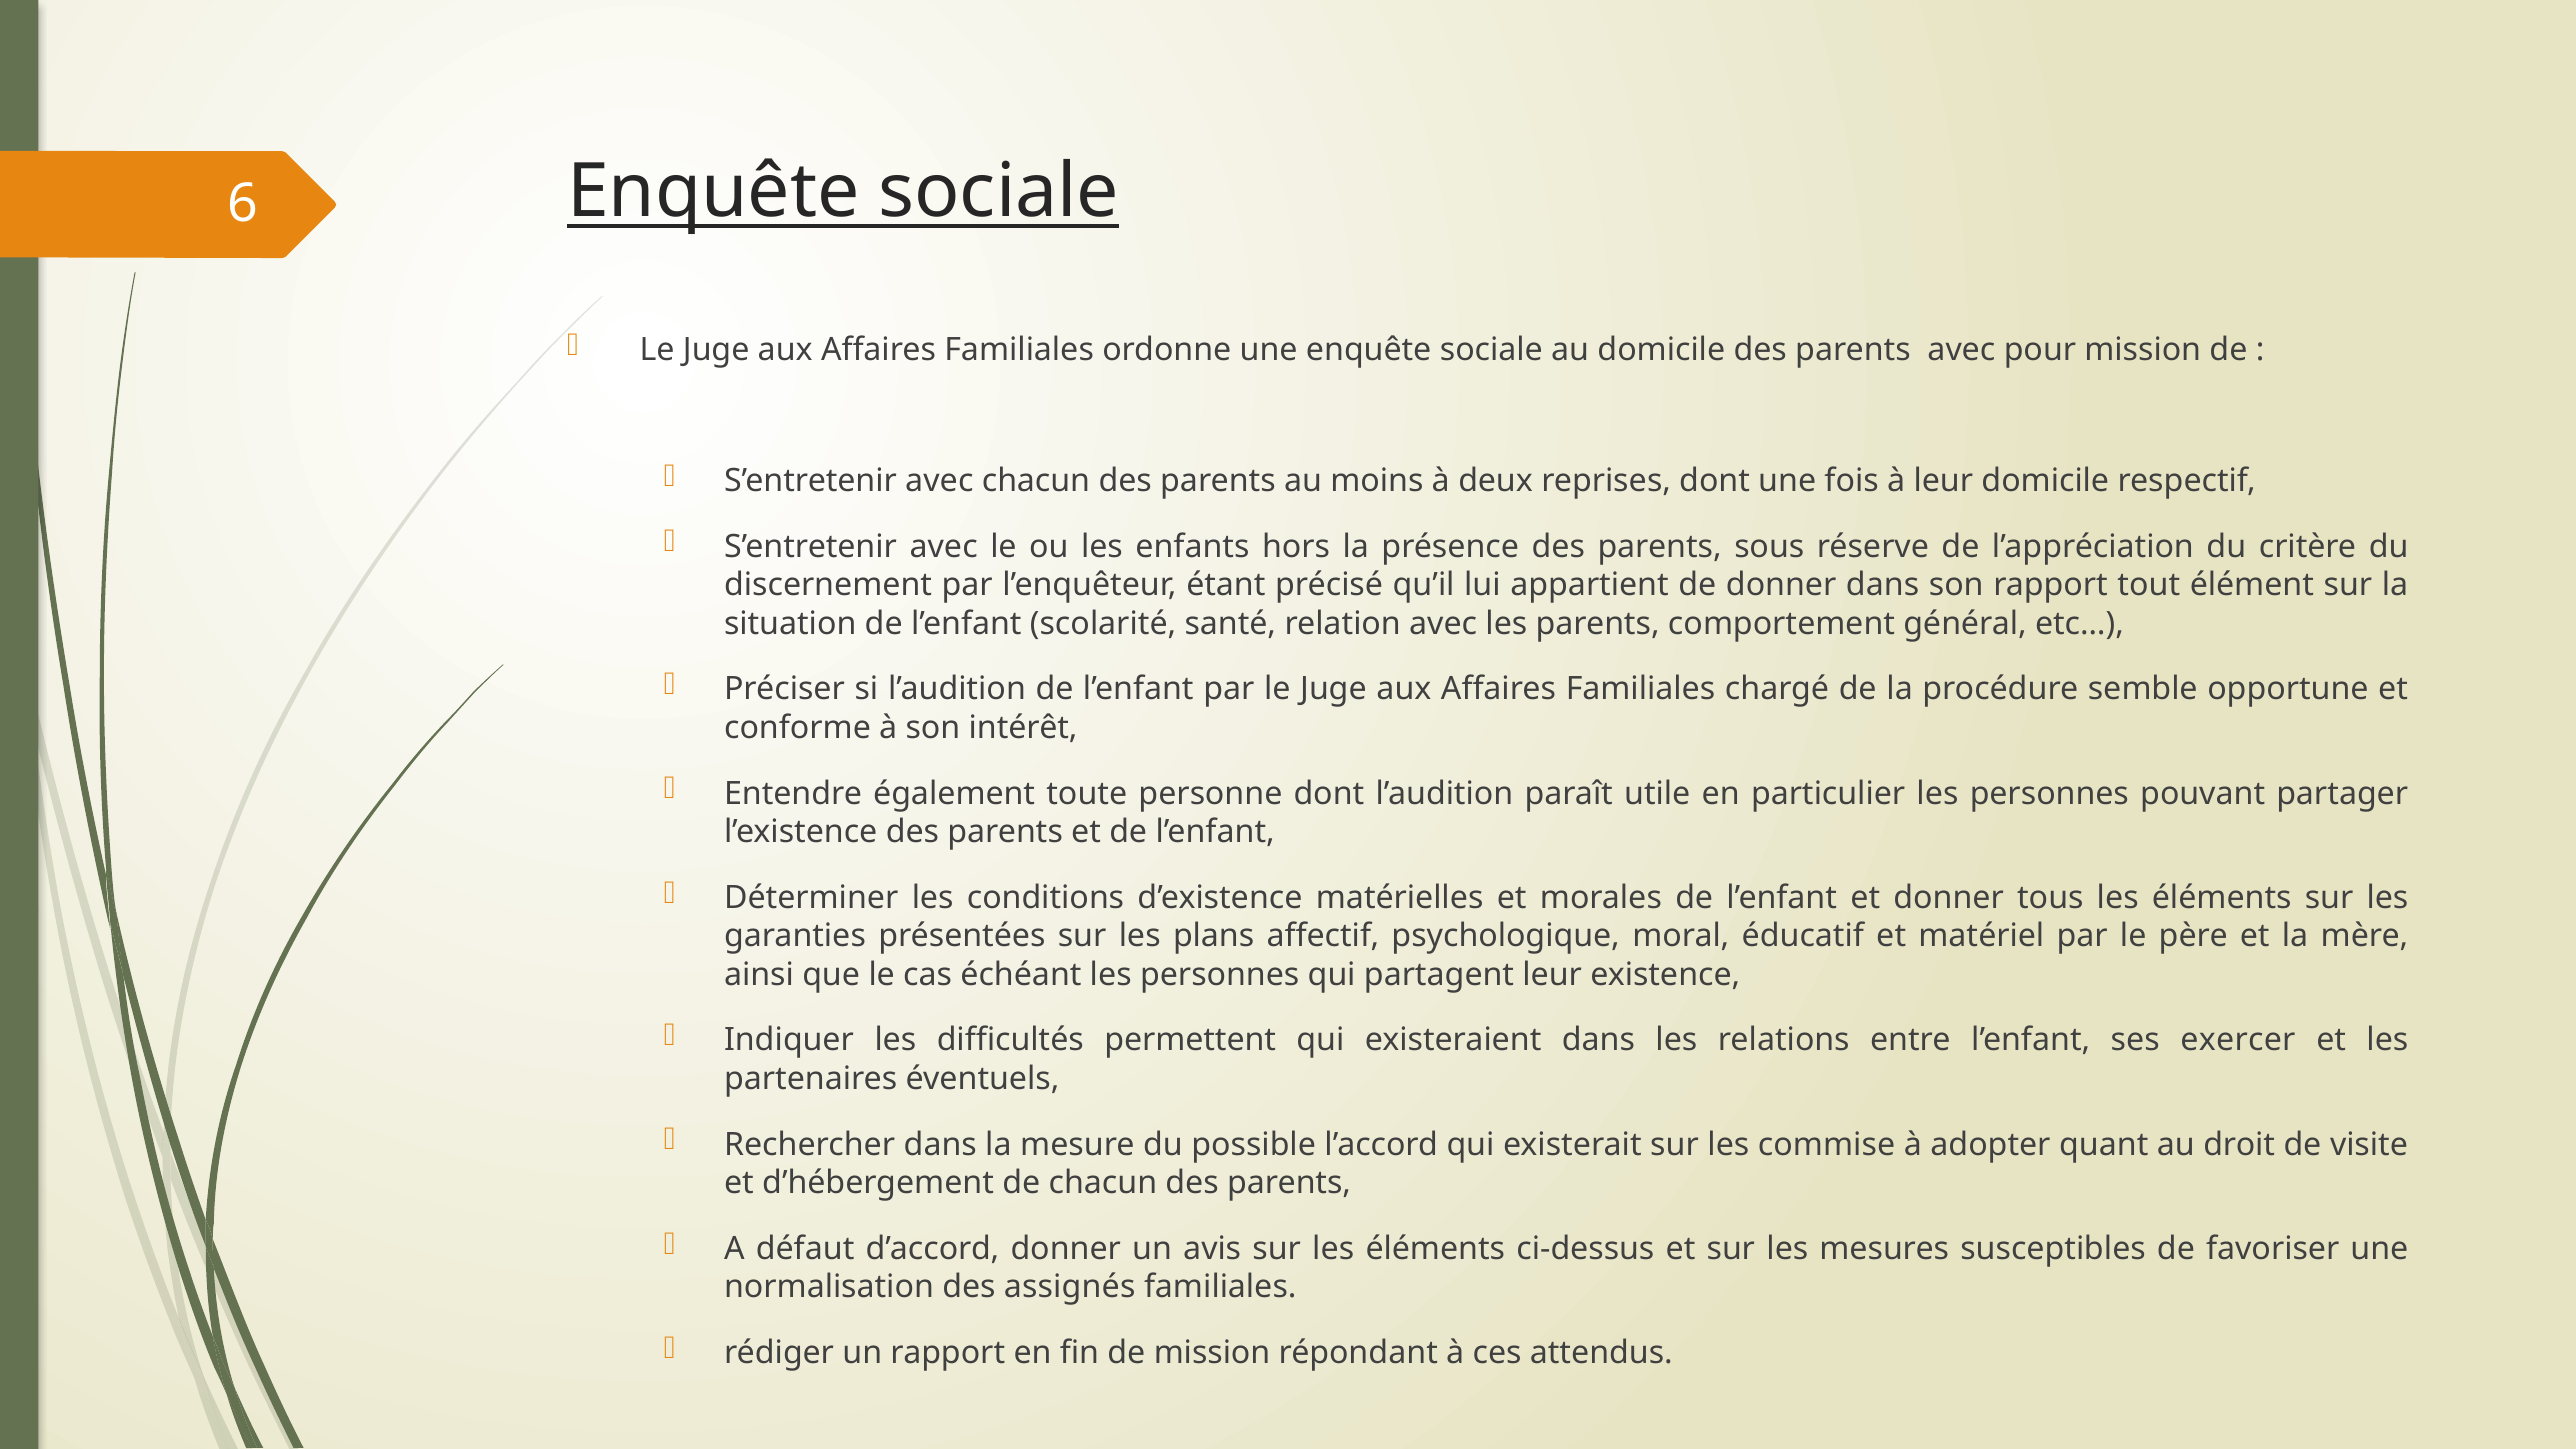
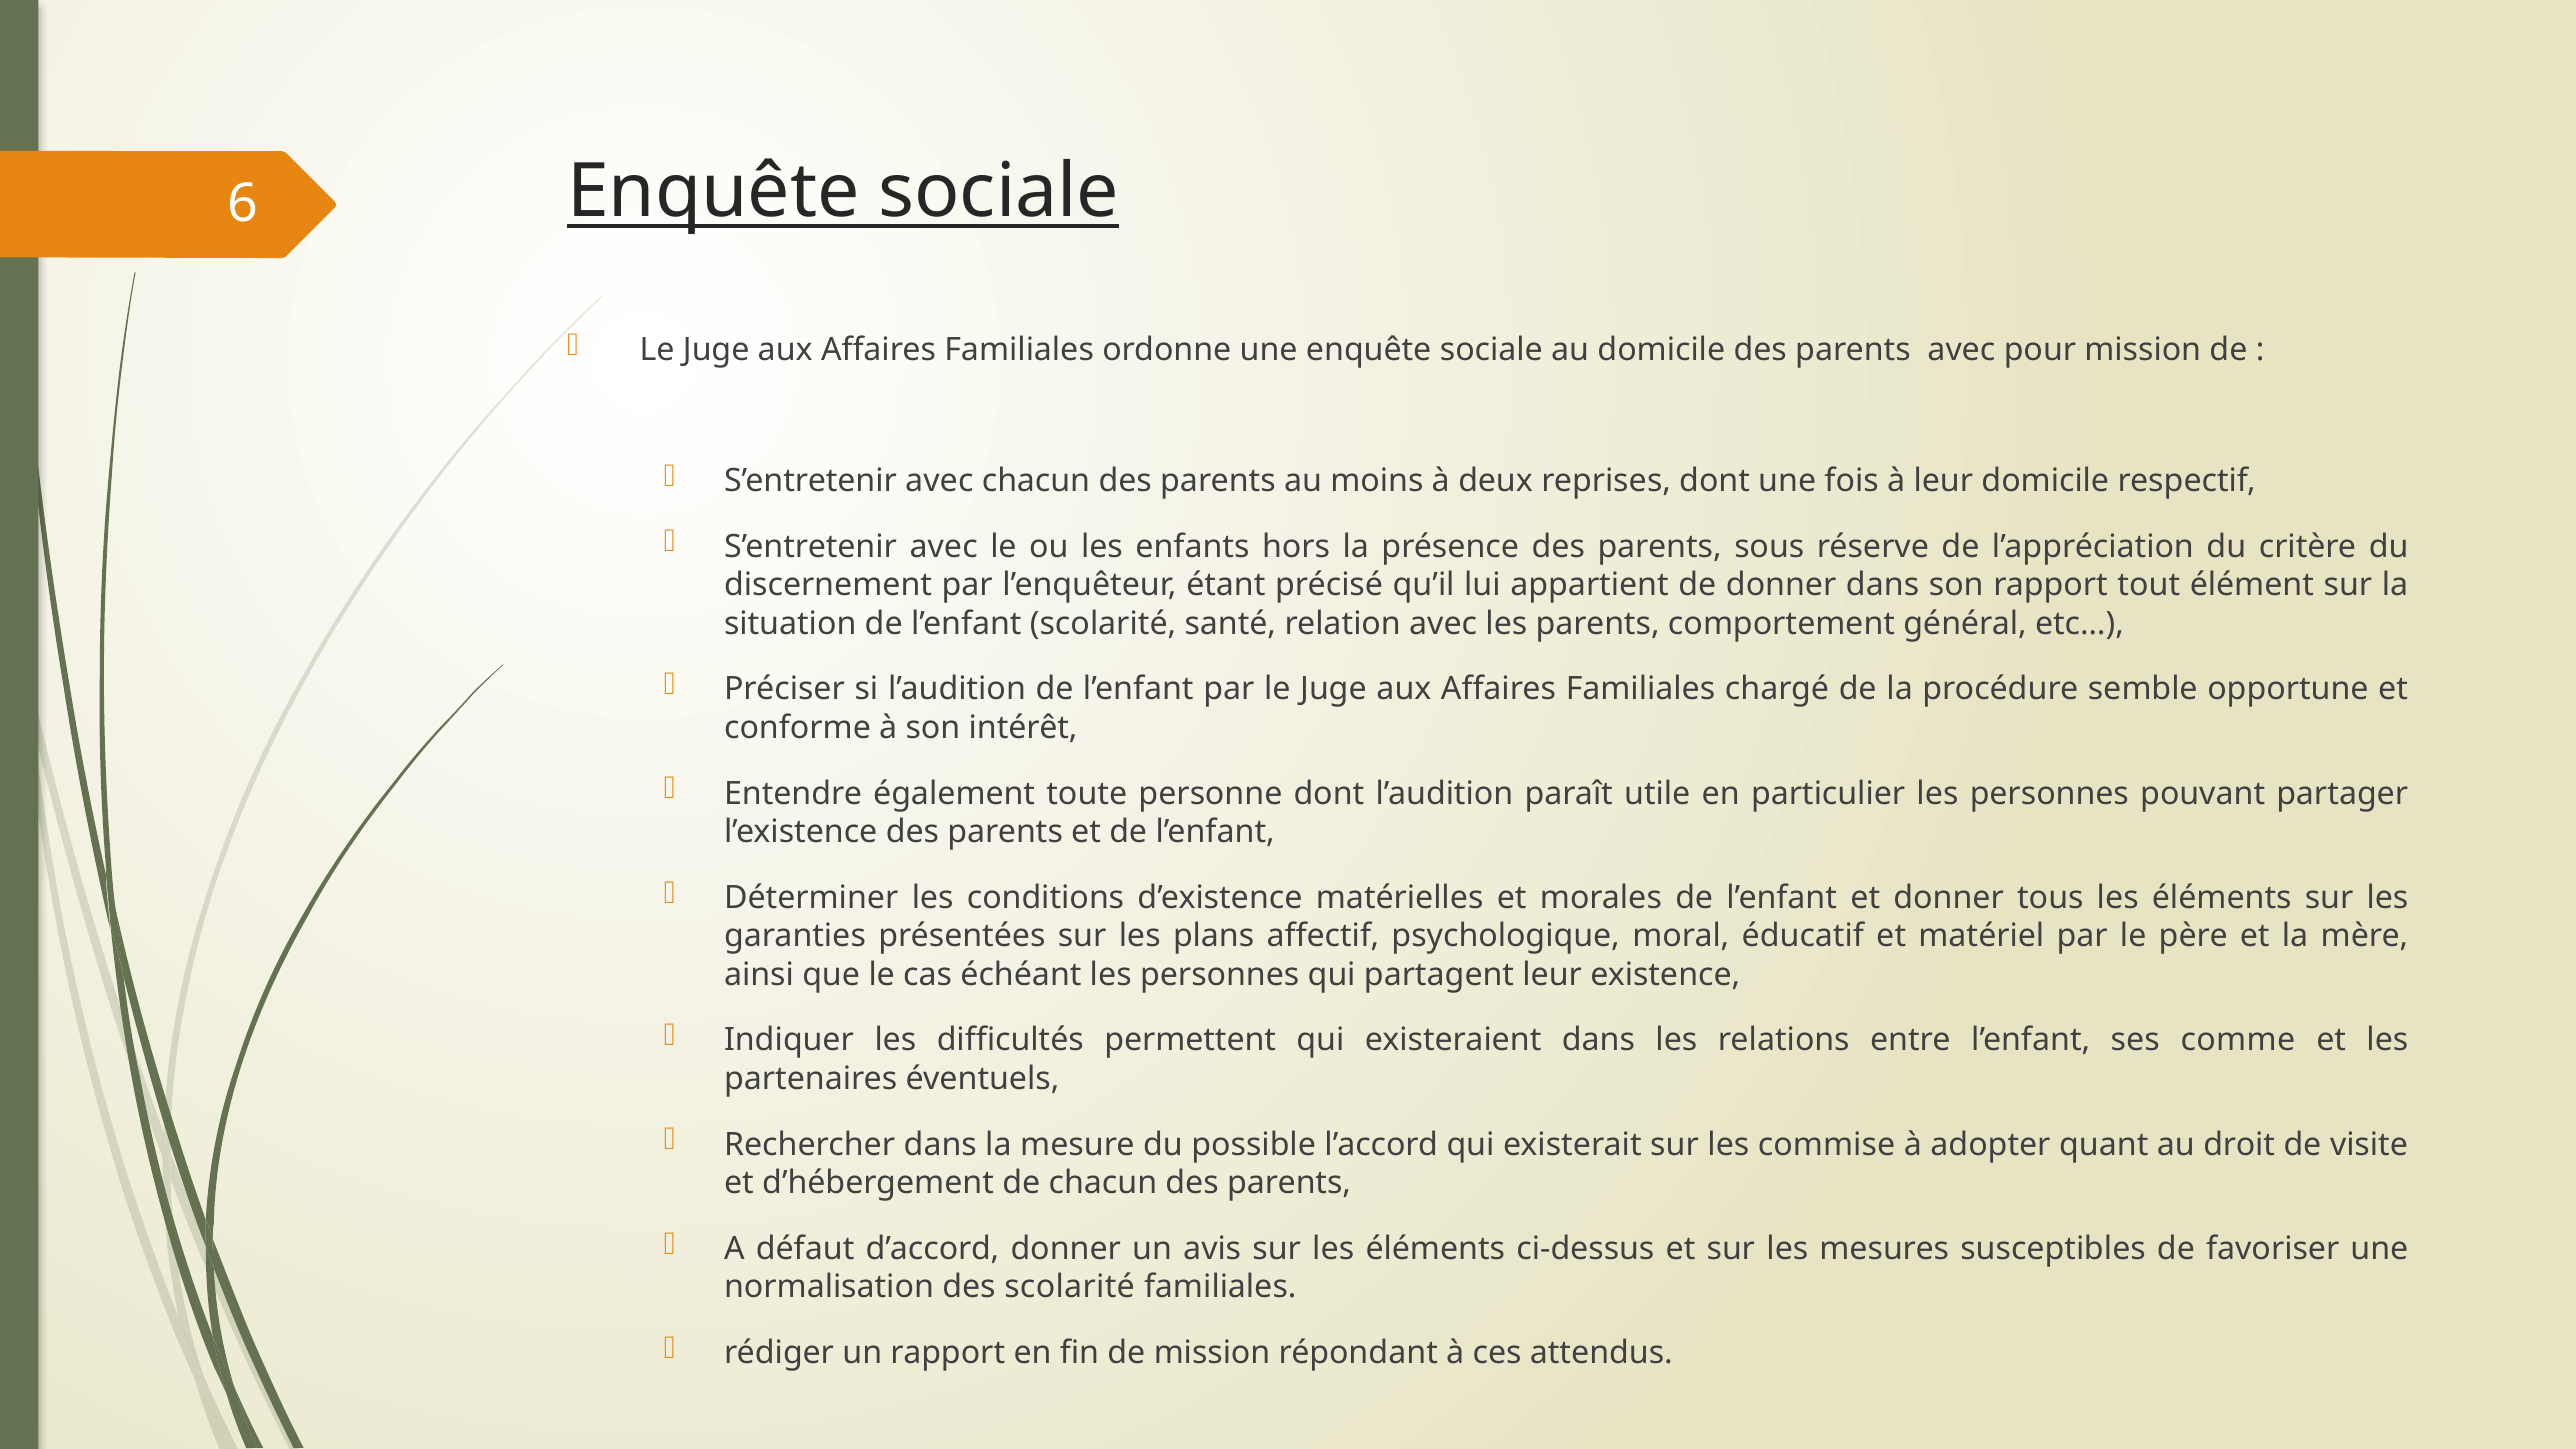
exercer: exercer -> comme (2238, 1040)
des assignés: assignés -> scolarité (1070, 1287)
